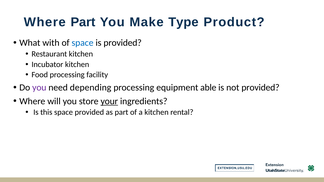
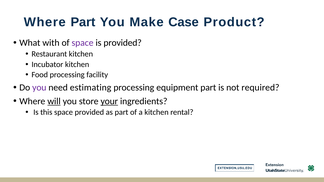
Type: Type -> Case (184, 22)
space colour: blue -> purple (83, 43)
depending: depending -> estimating (91, 88)
equipment able: able -> part (208, 88)
not provided: provided -> required (260, 88)
will underline: none -> present (54, 101)
